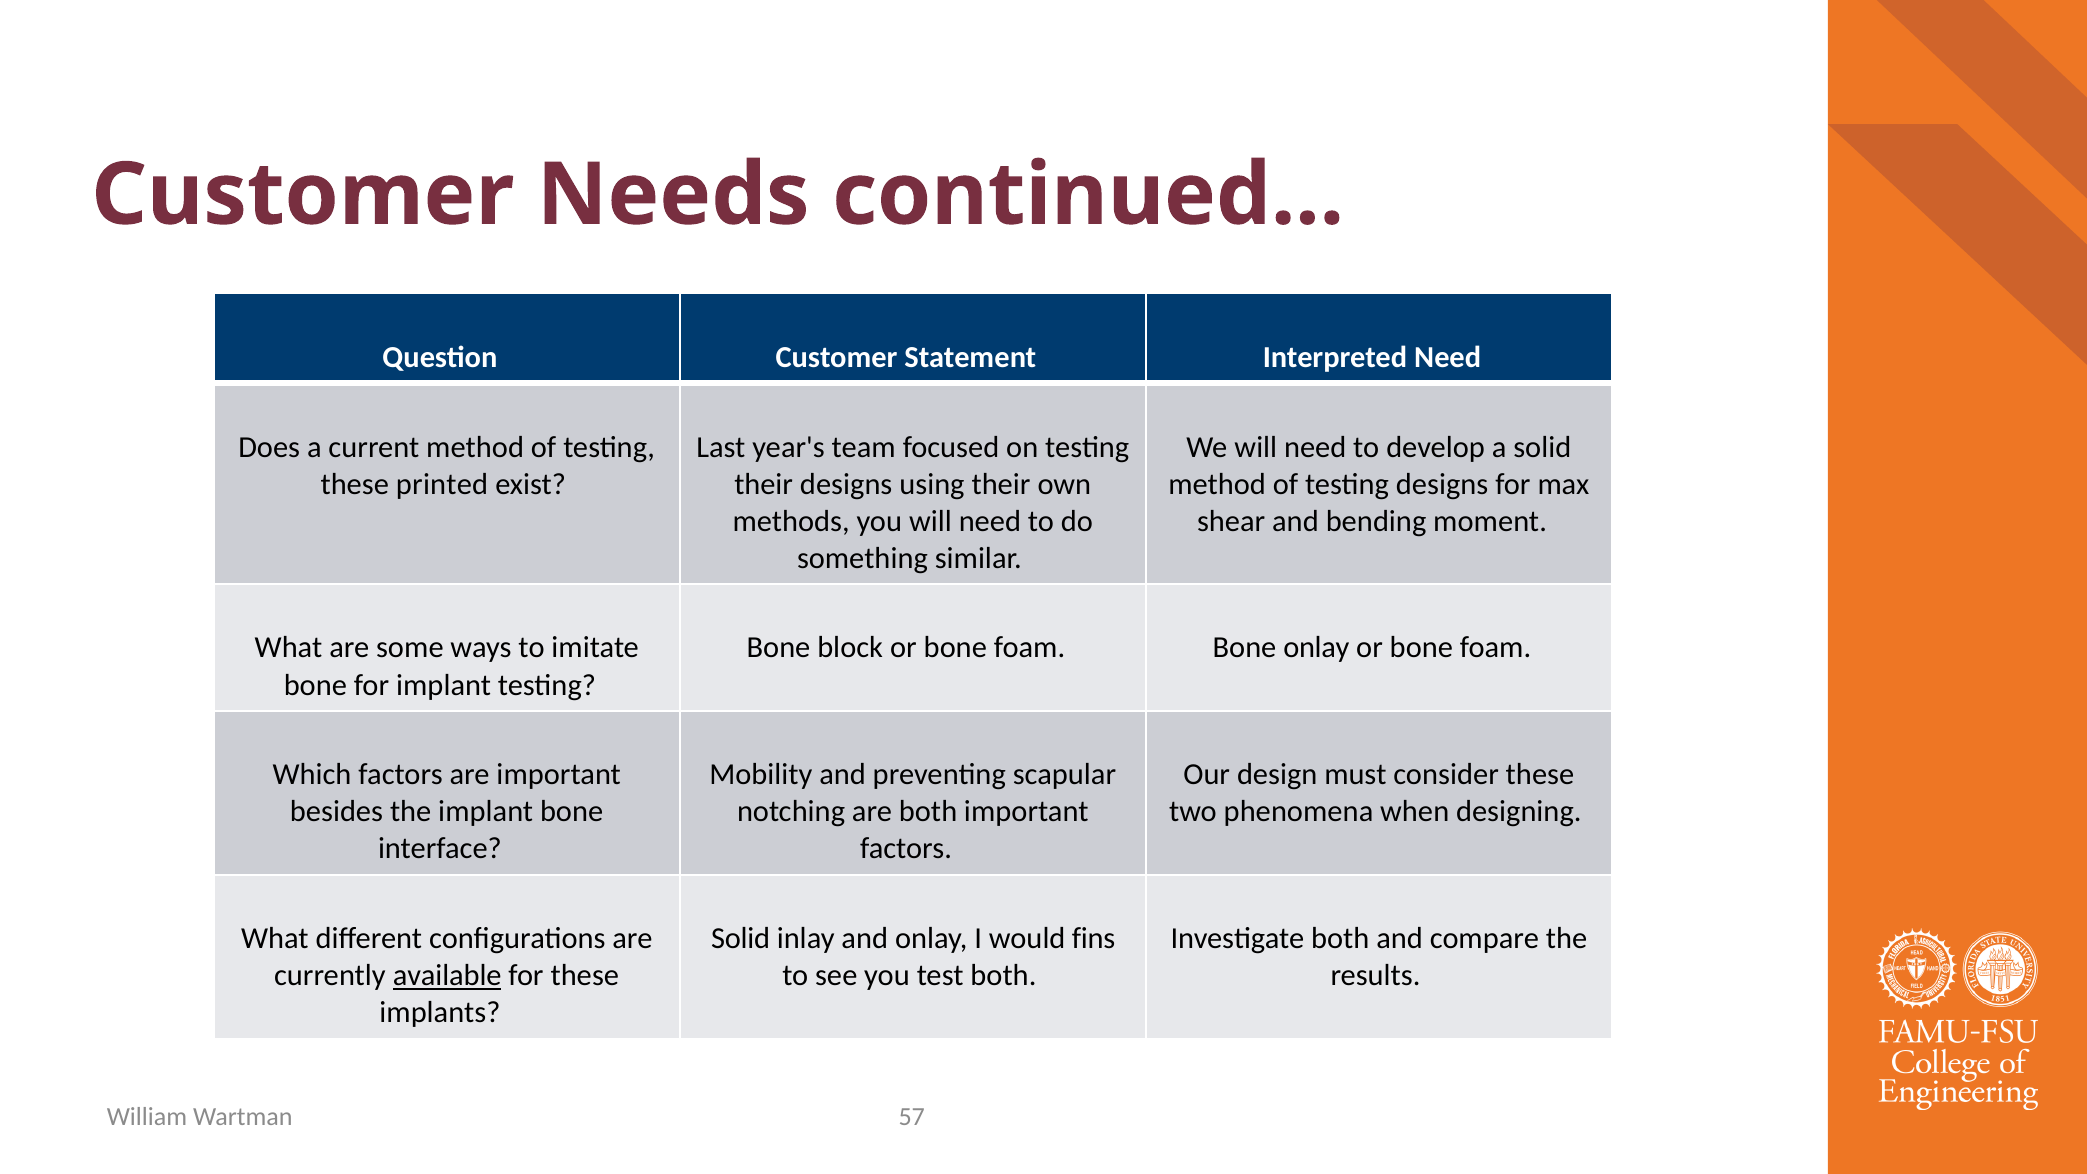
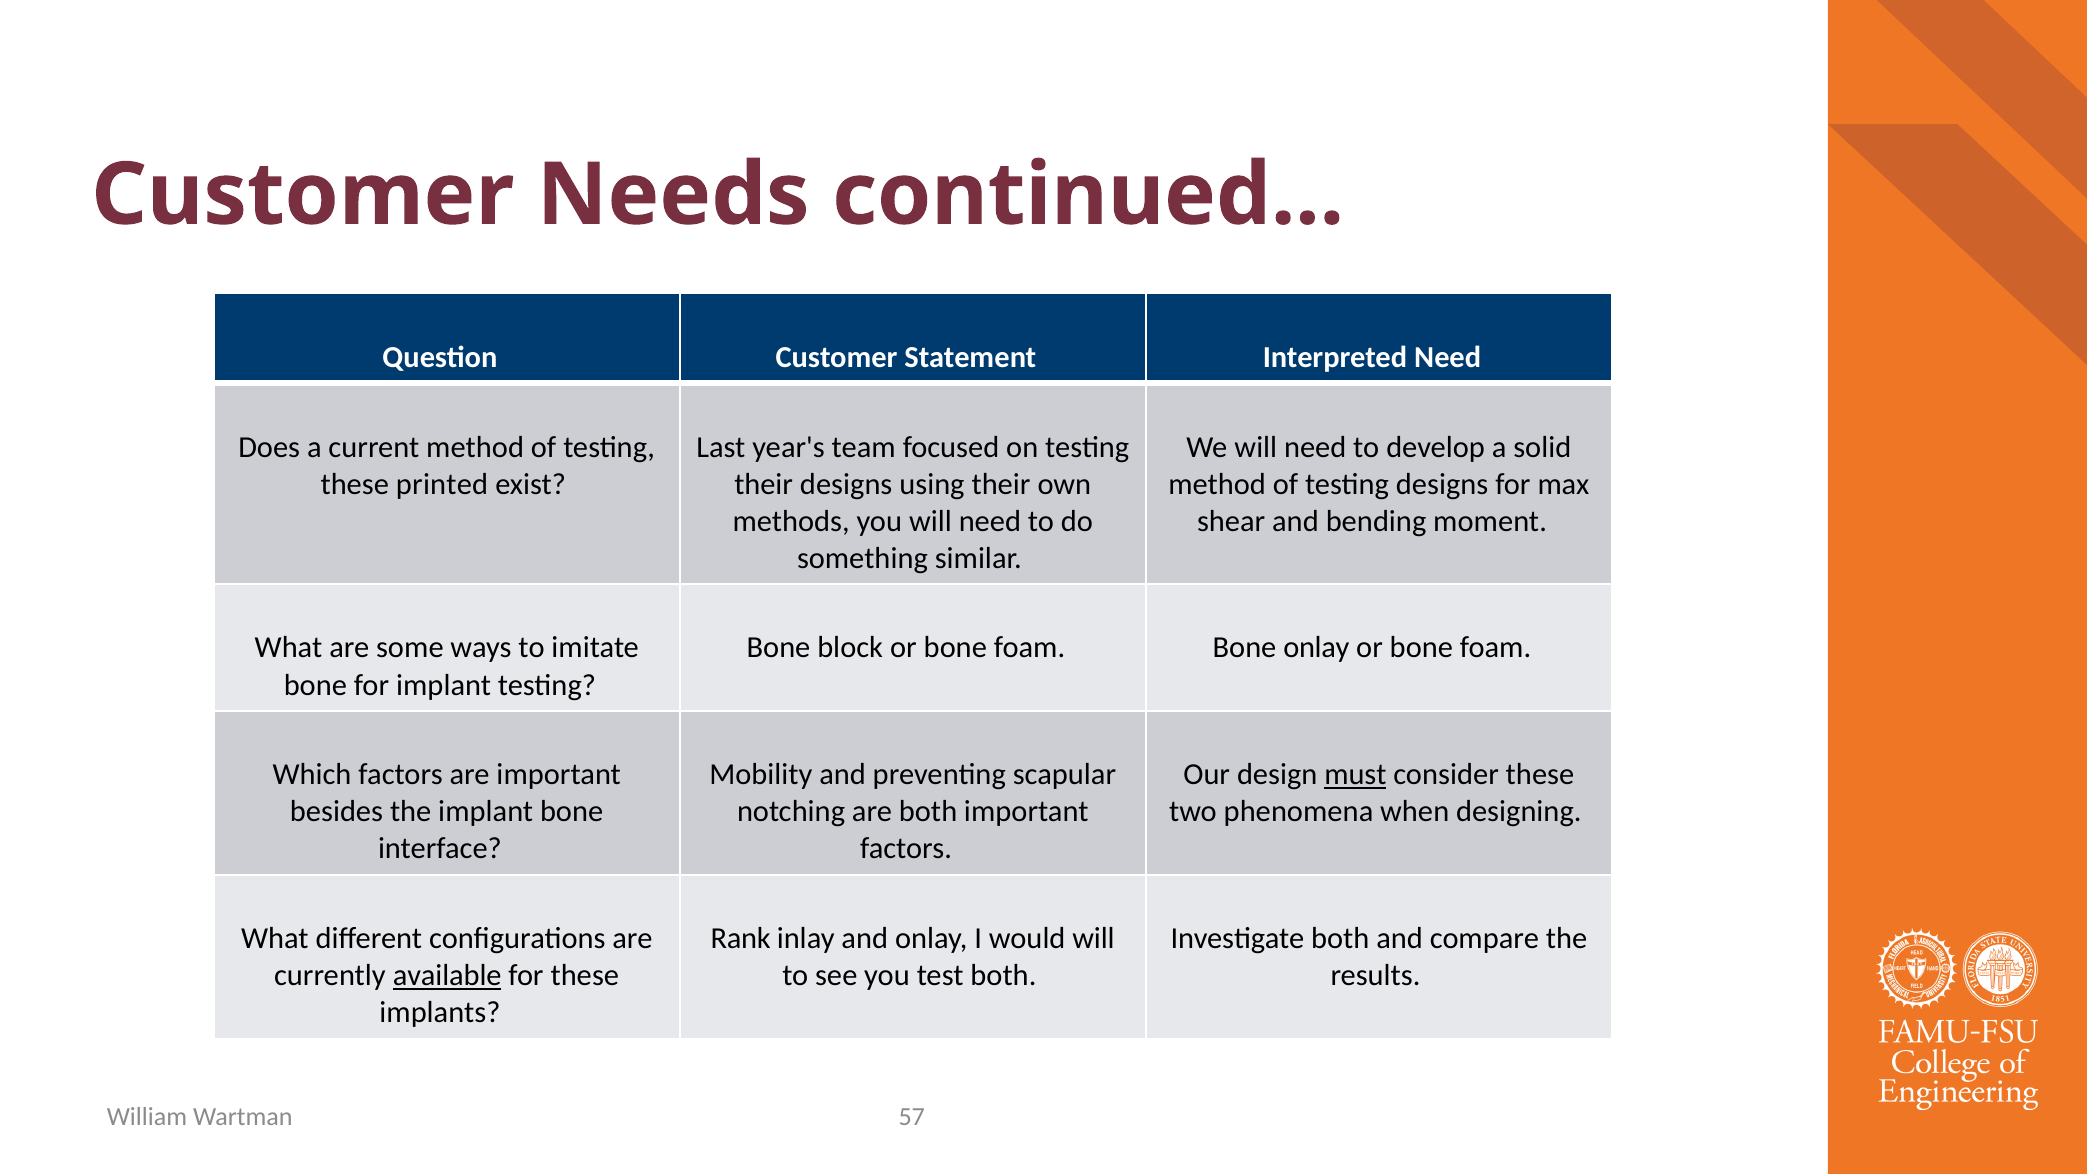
must underline: none -> present (1355, 775)
Solid: Solid -> Rank (741, 939)
would fins: fins -> will (1093, 939)
